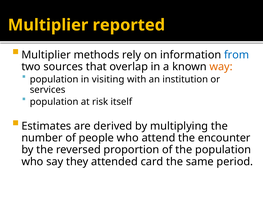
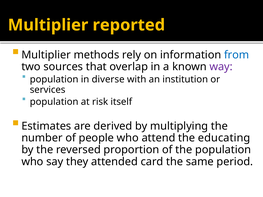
way colour: orange -> purple (221, 67)
visiting: visiting -> diverse (108, 80)
encounter: encounter -> educating (224, 138)
